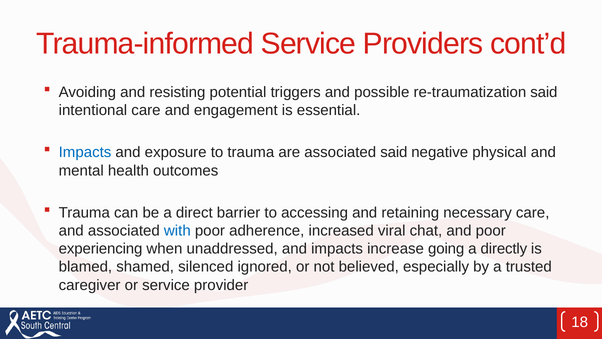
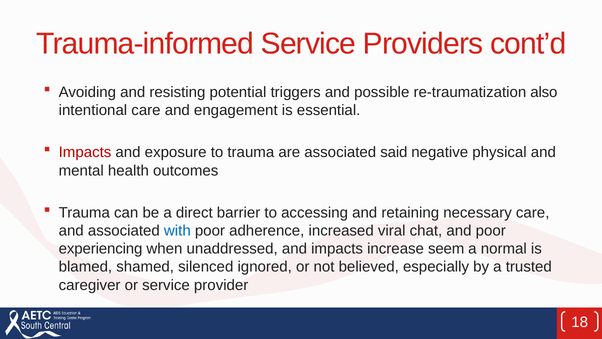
re-traumatization said: said -> also (544, 92)
Impacts colour: blue -> red (85, 152)
going: going -> seem (446, 249)
directly: directly -> normal (504, 249)
